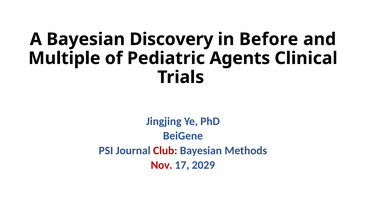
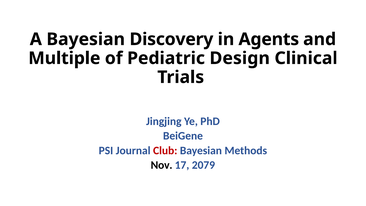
Before: Before -> Agents (269, 39)
Agents: Agents -> Design (240, 58)
Nov colour: red -> black (162, 165)
2029: 2029 -> 2079 (203, 165)
